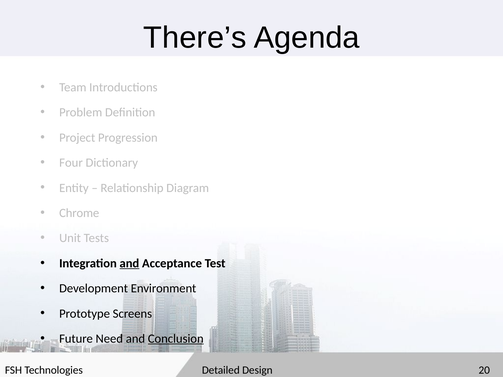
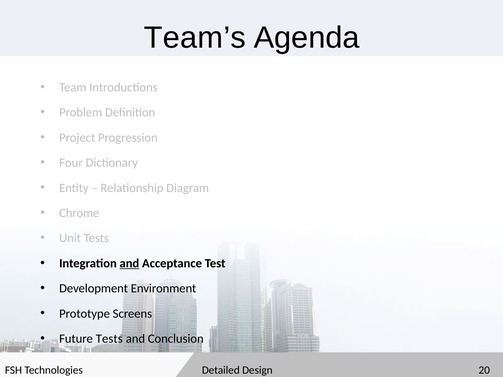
There’s: There’s -> Team’s (195, 38)
Future Need: Need -> Tests (109, 339)
Conclusion underline: present -> none (176, 339)
